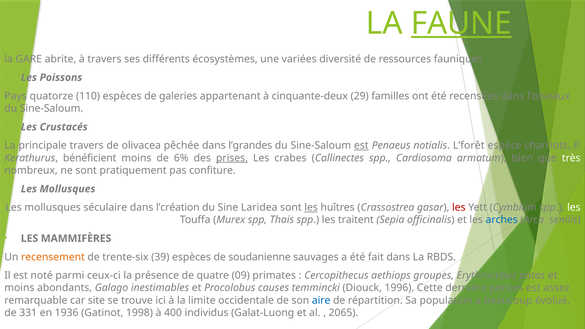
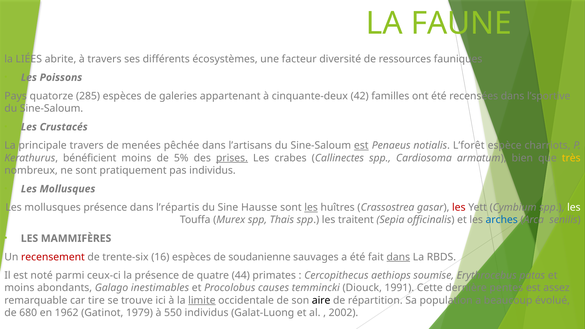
FAUNE underline: present -> none (461, 23)
GARE: GARE -> LIÉES (29, 59)
variées: variées -> facteur (299, 59)
110: 110 -> 285 (88, 96)
29: 29 -> 42 (360, 96)
l’oiseaux: l’oiseaux -> l’sportive (549, 96)
olivacea: olivacea -> menées (141, 146)
l’grandes: l’grandes -> l’artisans (250, 146)
6%: 6% -> 5% (181, 158)
très colour: white -> yellow (571, 158)
pas confiture: confiture -> individus (212, 170)
mollusques séculaire: séculaire -> présence (105, 207)
l’création: l’création -> l’répartis (178, 207)
Laridea: Laridea -> Hausse (259, 207)
recensement colour: orange -> red (53, 257)
39: 39 -> 16 (160, 257)
dans underline: none -> present (398, 257)
09: 09 -> 44 (241, 276)
groupes: groupes -> soumise (434, 276)
1996: 1996 -> 1991 (399, 288)
site: site -> tire (96, 300)
limite underline: none -> present (202, 300)
aire colour: blue -> black (321, 300)
331: 331 -> 680 (28, 313)
1936: 1936 -> 1962 (67, 313)
1998: 1998 -> 1979 (139, 313)
400: 400 -> 550 (173, 313)
2065: 2065 -> 2002 (343, 313)
